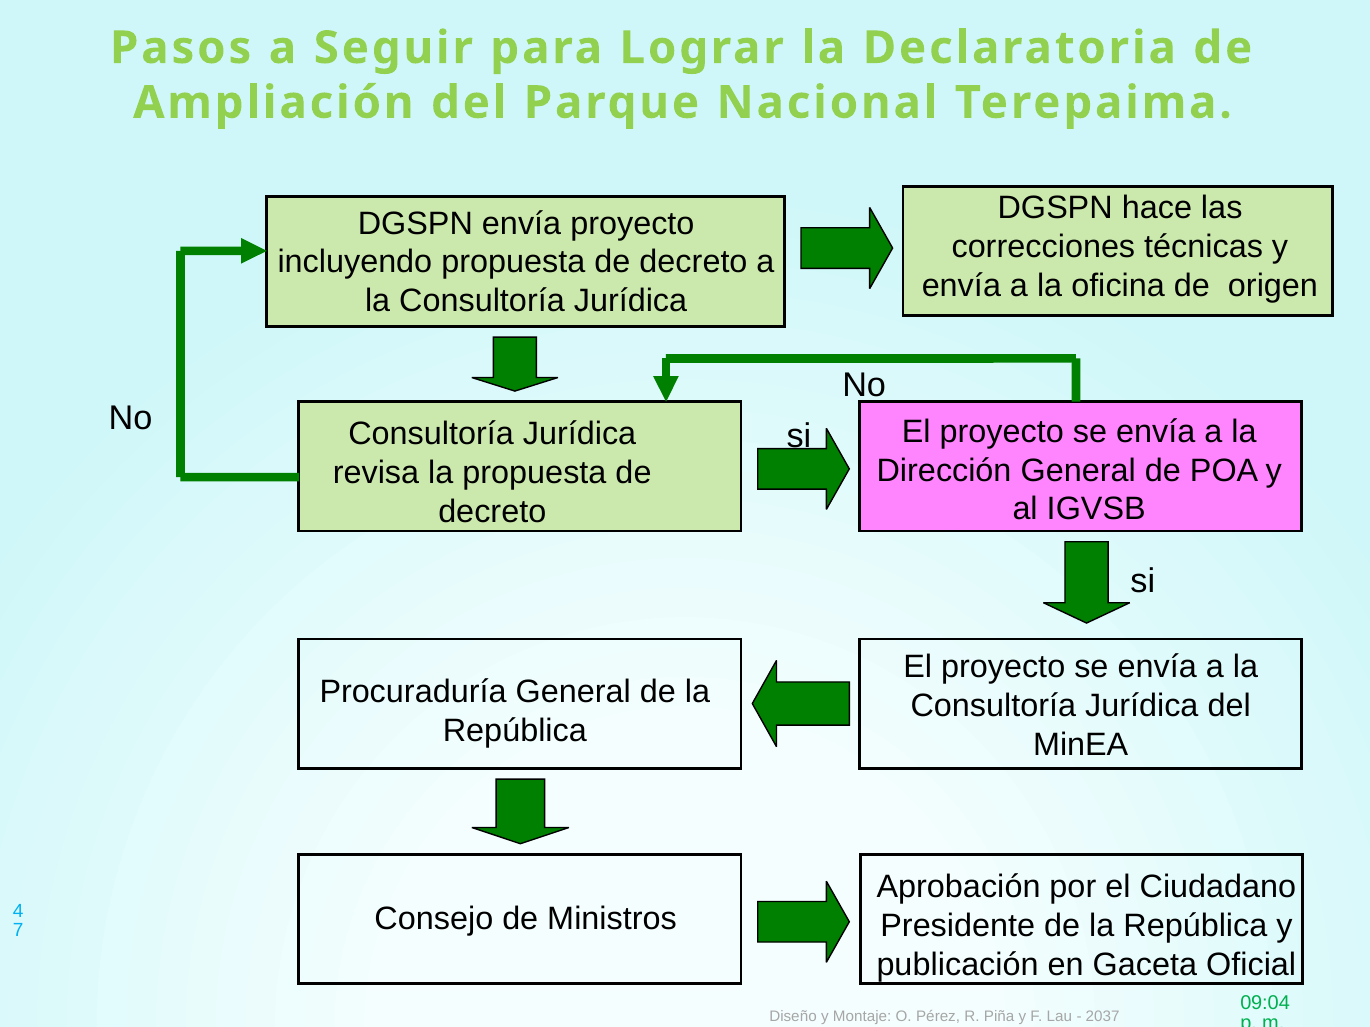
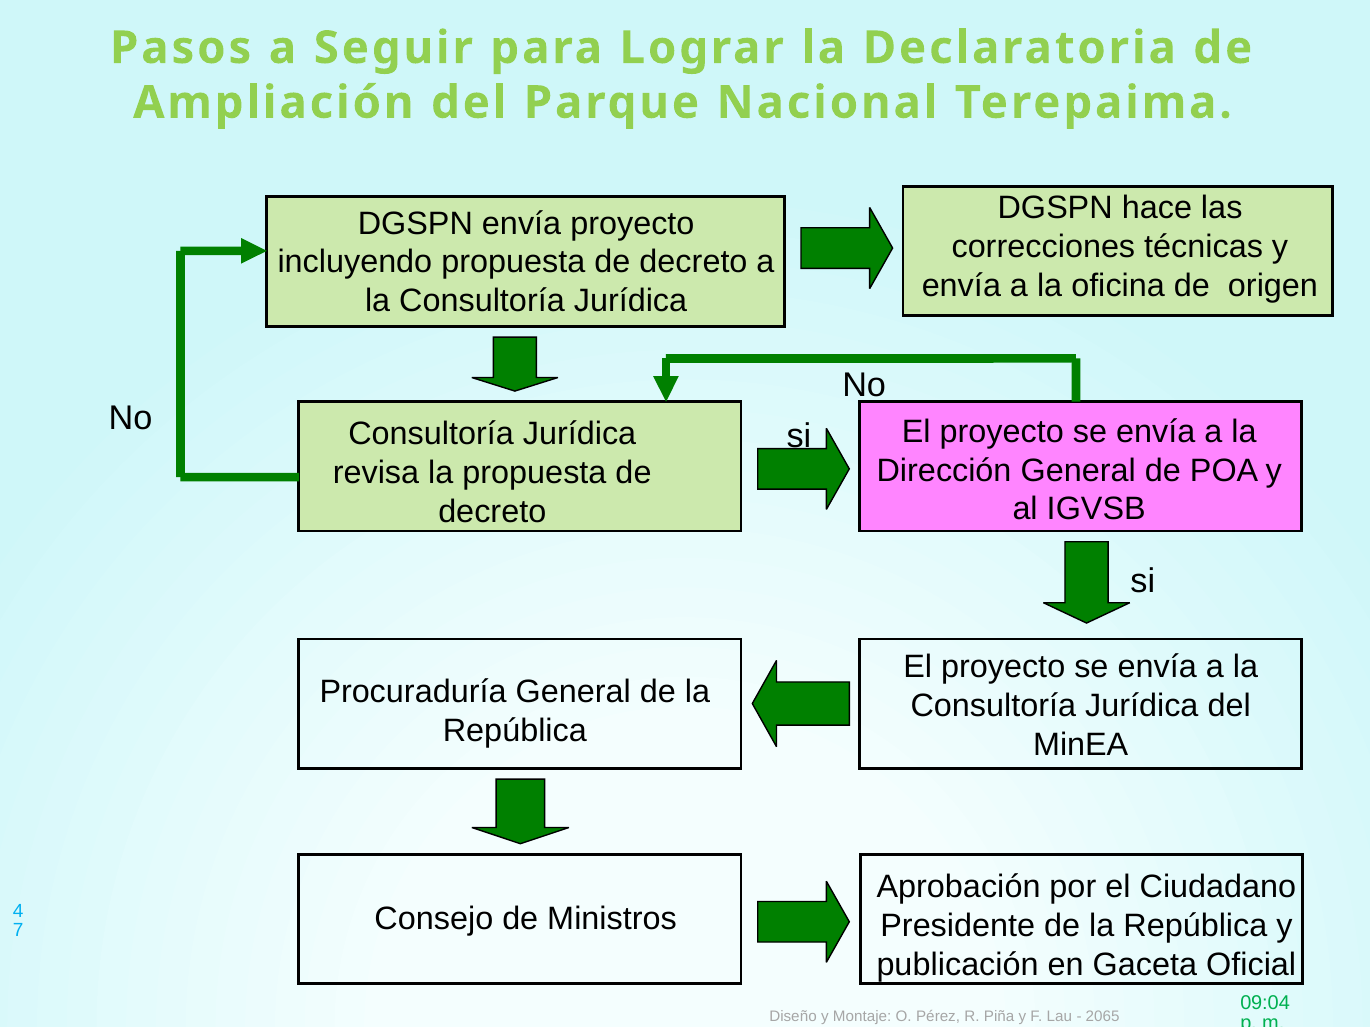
2037: 2037 -> 2065 (1103, 1017)
